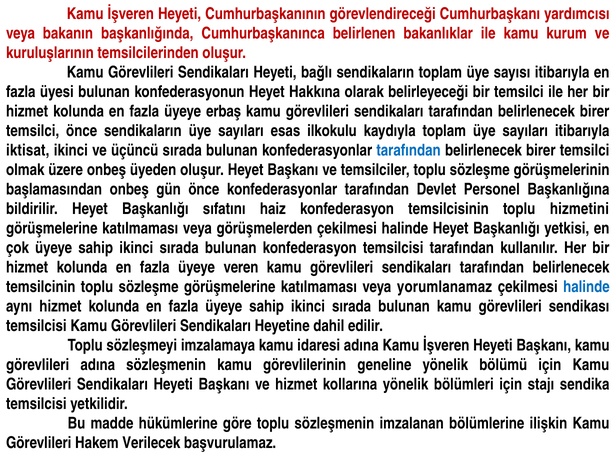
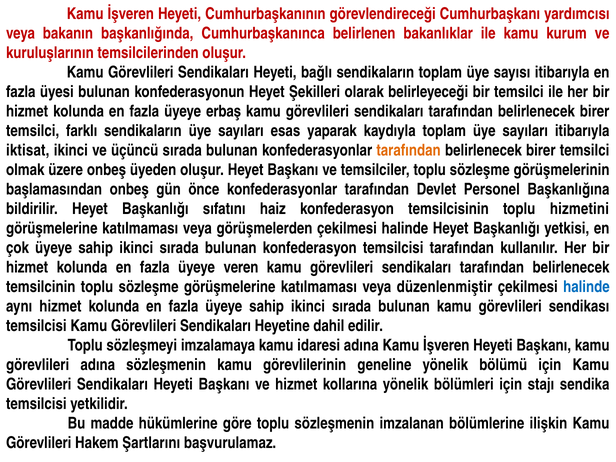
Hakkına: Hakkına -> Şekilleri (315, 92)
temsilci önce: önce -> farklı (82, 131)
ilkokulu: ilkokulu -> yaparak (332, 131)
tarafından colour: blue -> orange (409, 150)
yorumlanamaz: yorumlanamaz -> düzenlenmiştir (444, 287)
Verilecek: Verilecek -> Şartlarını (151, 443)
